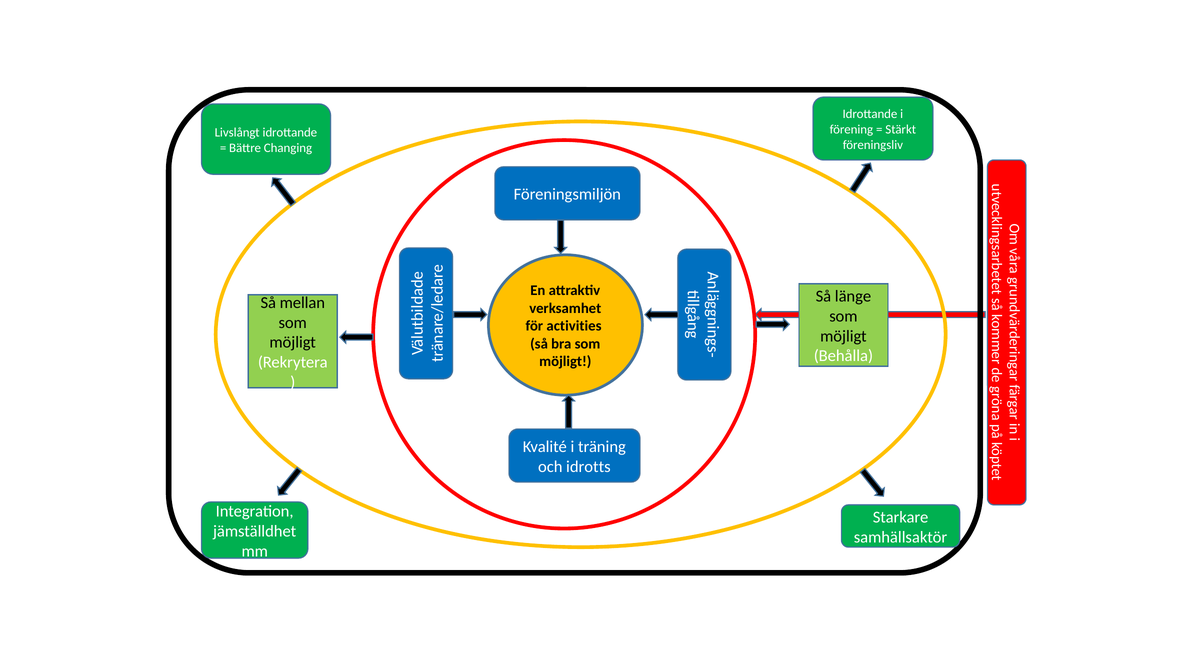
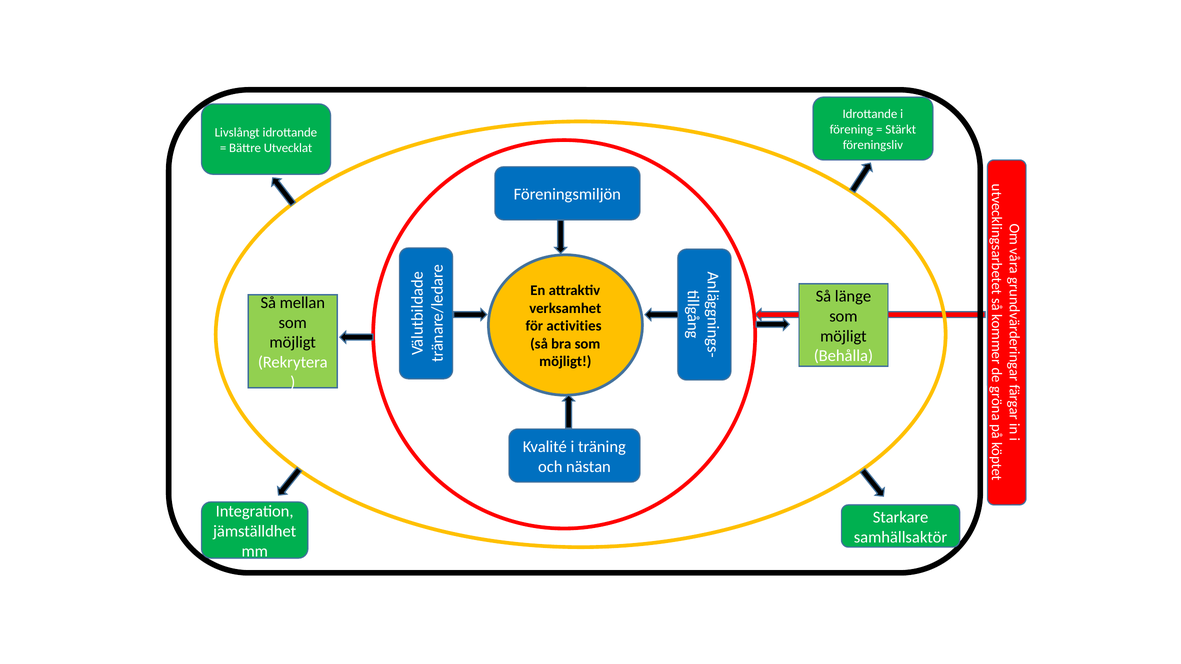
Changing: Changing -> Utvecklat (288, 148)
idrotts: idrotts -> nästan (588, 467)
